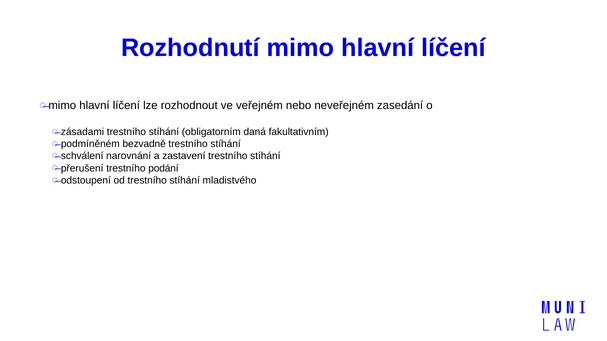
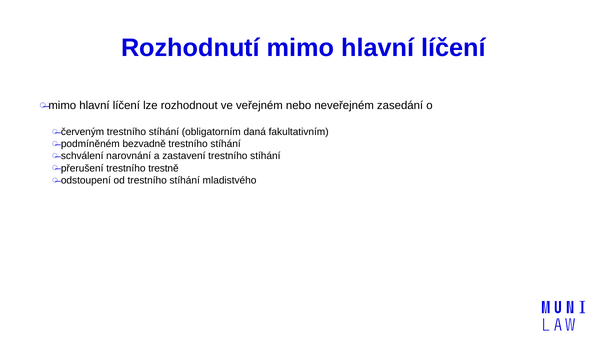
zásadami: zásadami -> červeným (83, 132)
podání: podání -> trestně (163, 168)
